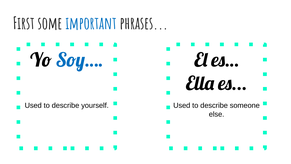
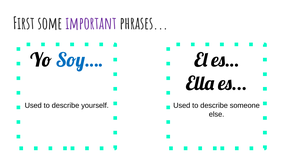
important colour: blue -> purple (91, 24)
